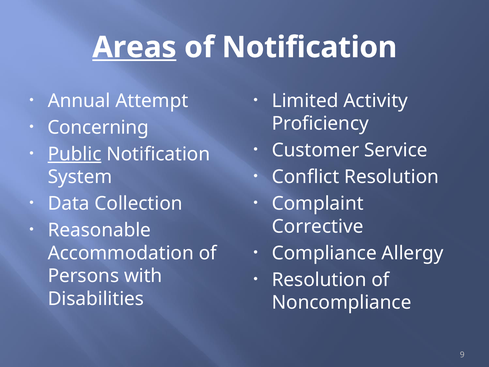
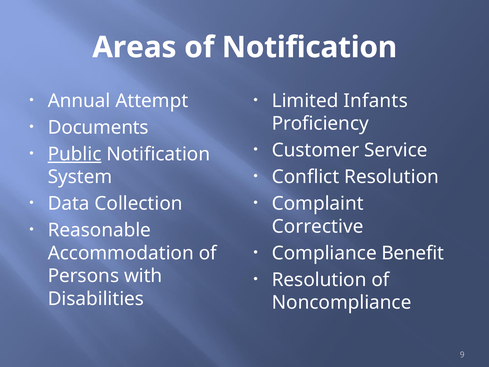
Areas underline: present -> none (134, 47)
Activity: Activity -> Infants (376, 101)
Concerning: Concerning -> Documents (98, 127)
Allergy: Allergy -> Benefit (413, 253)
